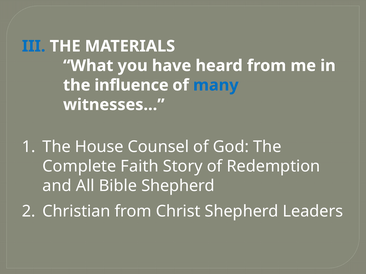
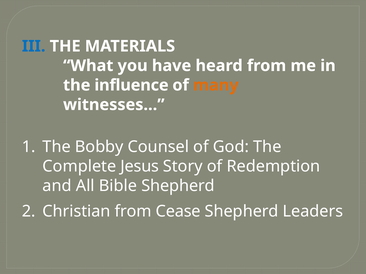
many colour: blue -> orange (216, 85)
House: House -> Bobby (99, 147)
Faith: Faith -> Jesus (140, 167)
Christ: Christ -> Cease (178, 212)
